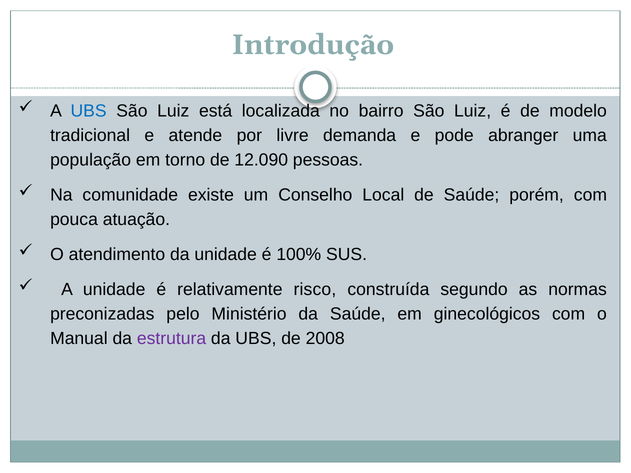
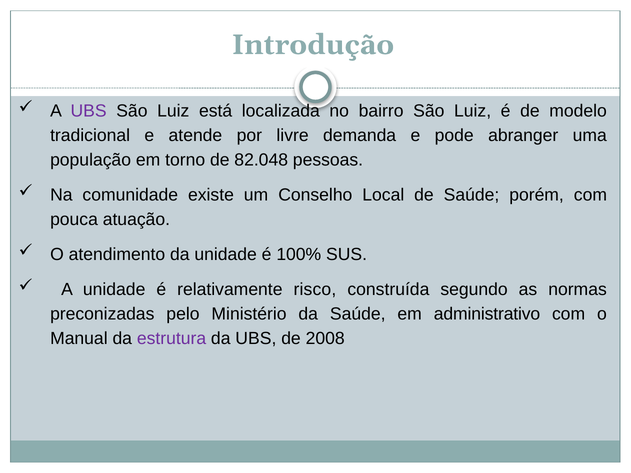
UBS colour: blue -> purple (89, 111)
12.090: 12.090 -> 82.048 (261, 160)
ginecológicos: ginecológicos -> administrativo (487, 314)
